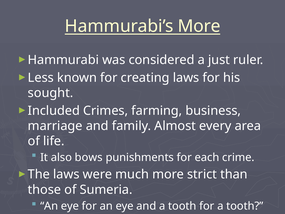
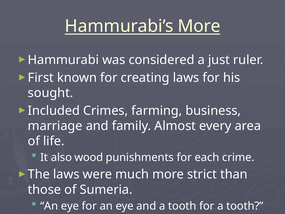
Less: Less -> First (41, 78)
bows: bows -> wood (89, 157)
